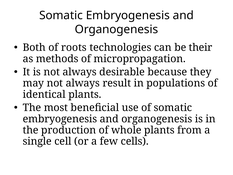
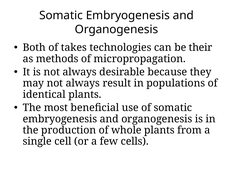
roots: roots -> takes (74, 47)
